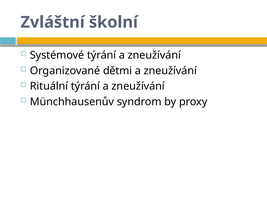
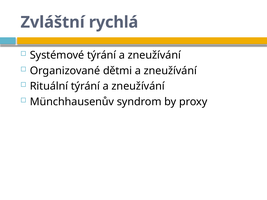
školní: školní -> rychlá (113, 22)
